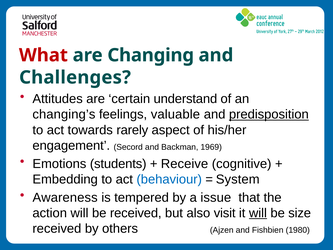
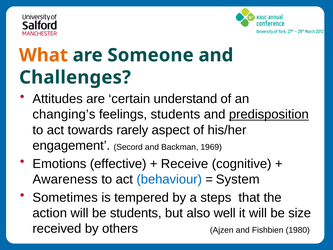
What colour: red -> orange (43, 55)
Changing: Changing -> Someone (151, 55)
feelings valuable: valuable -> students (175, 114)
students: students -> effective (118, 164)
Embedding: Embedding -> Awareness (65, 179)
Awareness: Awareness -> Sometimes (65, 197)
issue: issue -> steps (216, 197)
be received: received -> students (136, 213)
visit: visit -> well (225, 213)
will underline: present -> none (258, 213)
